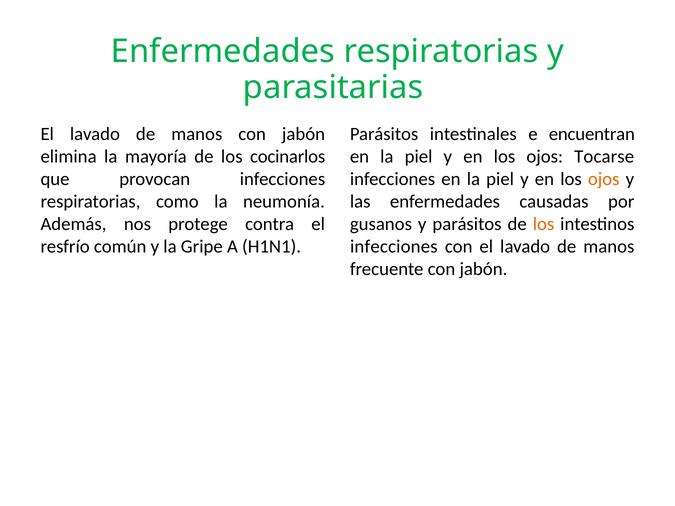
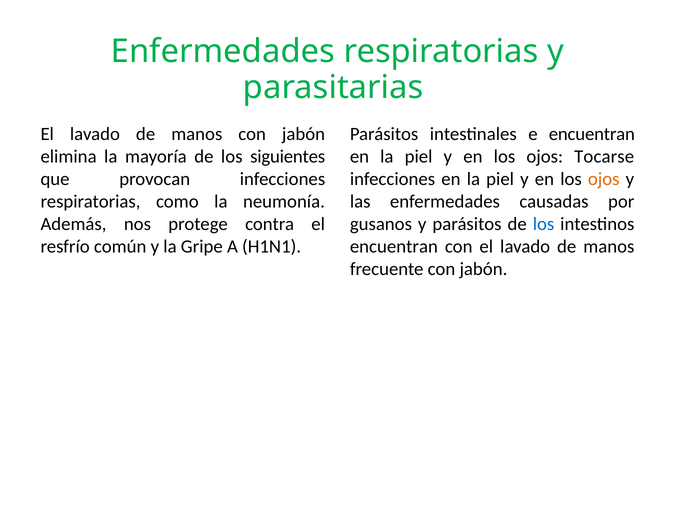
cocinarlos: cocinarlos -> siguientes (288, 157)
los colour: orange -> blue (544, 224)
infecciones: infecciones -> encuentran (394, 247)
